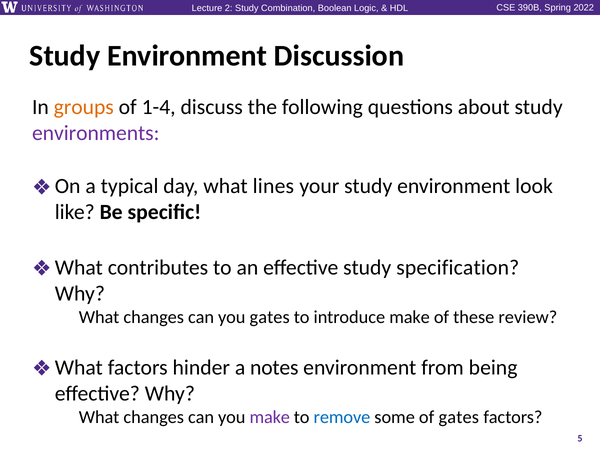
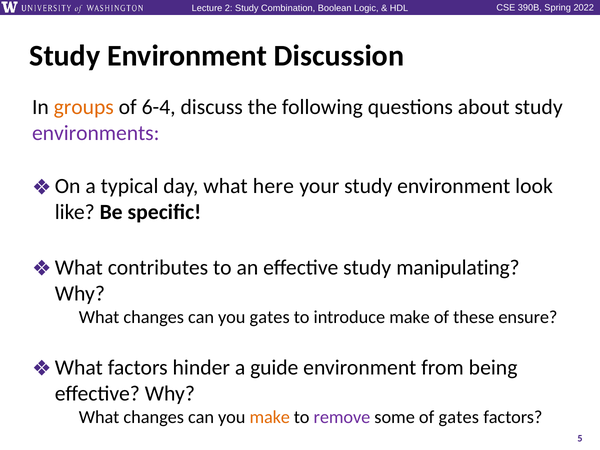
1-4: 1-4 -> 6-4 (159, 107)
lines: lines -> here (273, 186)
specification: specification -> manipulating (458, 267)
review: review -> ensure (528, 317)
notes: notes -> guide (274, 367)
make colour: purple -> orange (270, 417)
remove colour: blue -> purple (342, 417)
